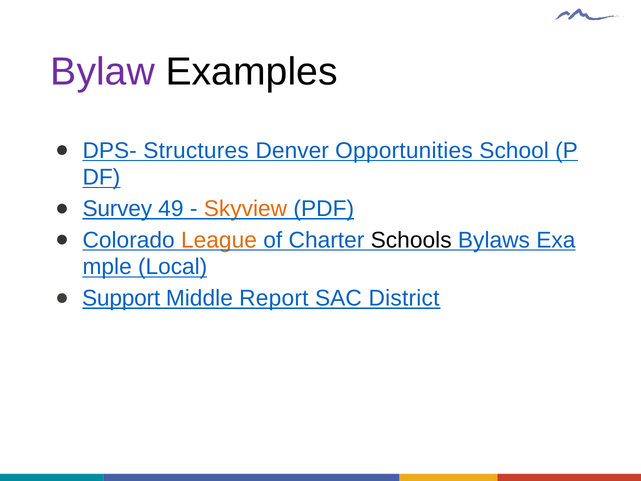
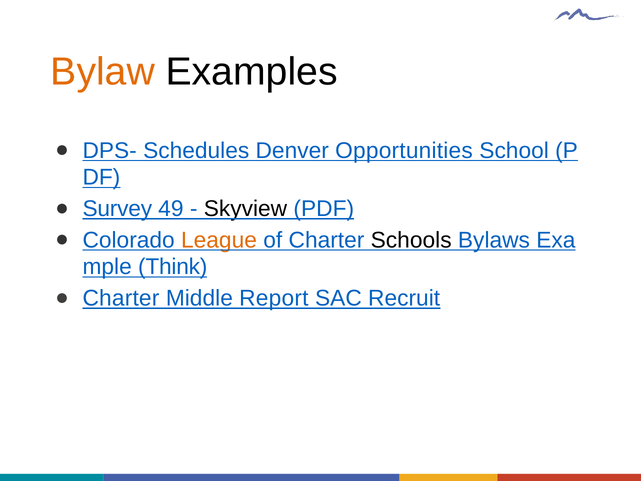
Bylaw colour: purple -> orange (103, 72)
Structures: Structures -> Schedules (196, 150)
Skyview colour: orange -> black (245, 209)
Local: Local -> Think (173, 267)
Support: Support -> Charter (121, 298)
District: District -> Recruit (404, 298)
